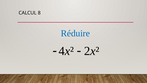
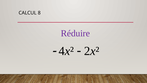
Réduire colour: blue -> purple (75, 33)
